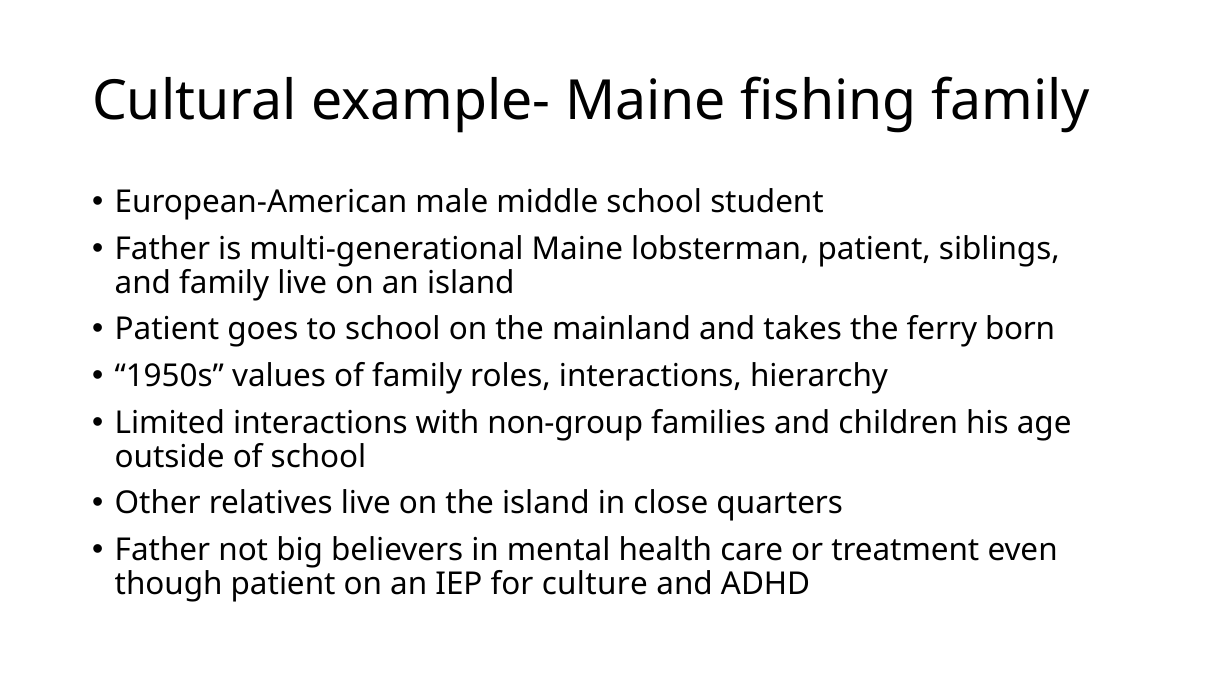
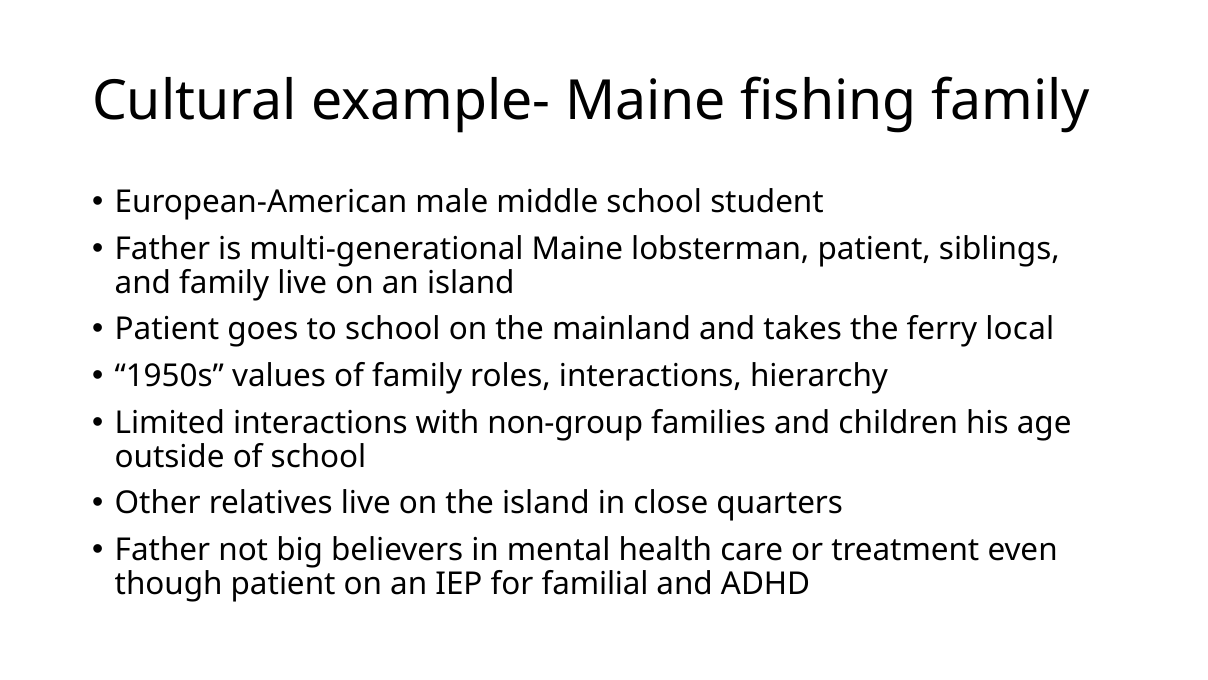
born: born -> local (1020, 329)
culture: culture -> familial (595, 583)
